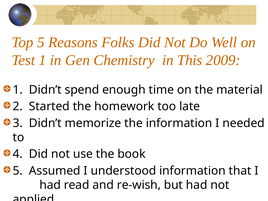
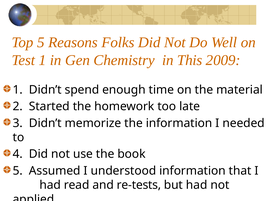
re-wish: re-wish -> re-tests (139, 185)
